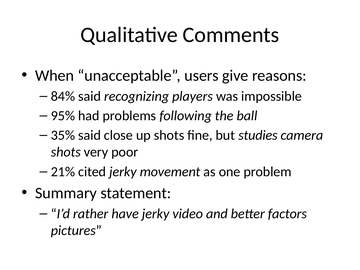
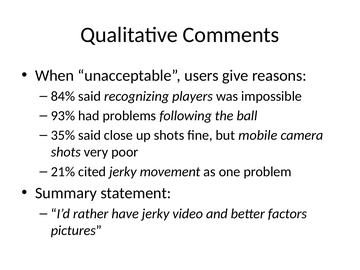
95%: 95% -> 93% (63, 116)
studies: studies -> mobile (258, 135)
